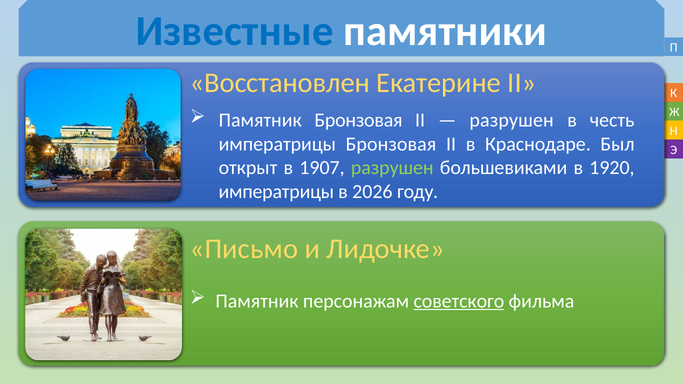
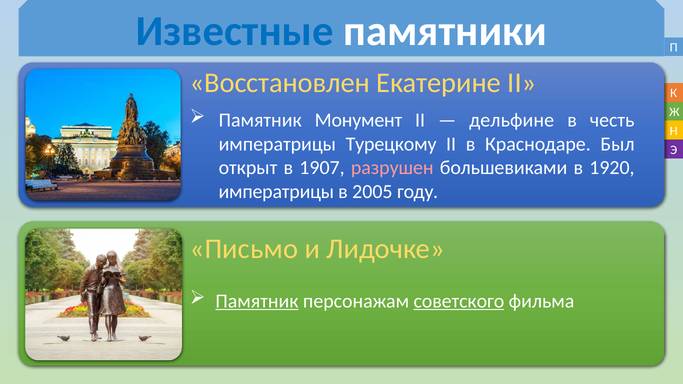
Памятник Бронзовая: Бронзовая -> Монумент (358, 120)
разрушен: разрушен -> дельфине (512, 120)
императрицы Бронзовая: Бронзовая -> Турецкому (391, 144)
разрушен colour: light green -> pink (392, 168)
2026: 2026 -> 2005 (372, 192)
Памятник underline: none -> present (257, 301)
